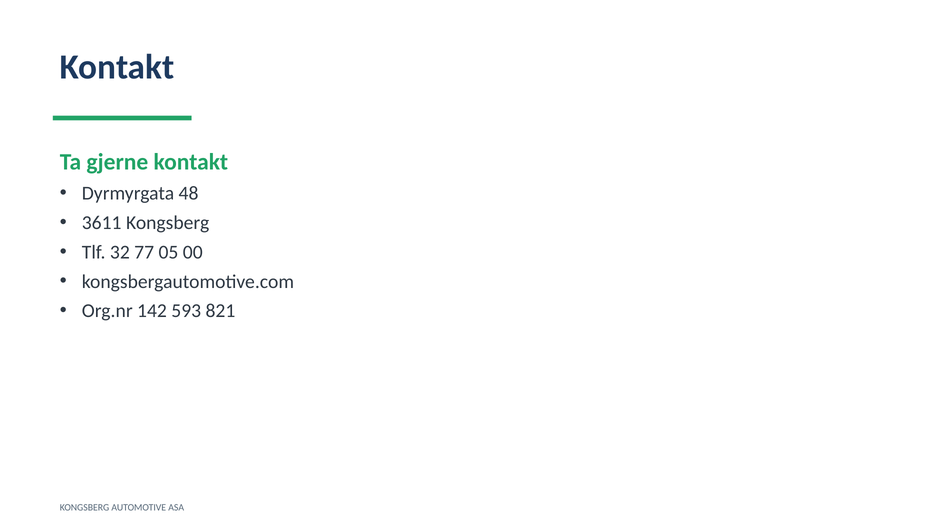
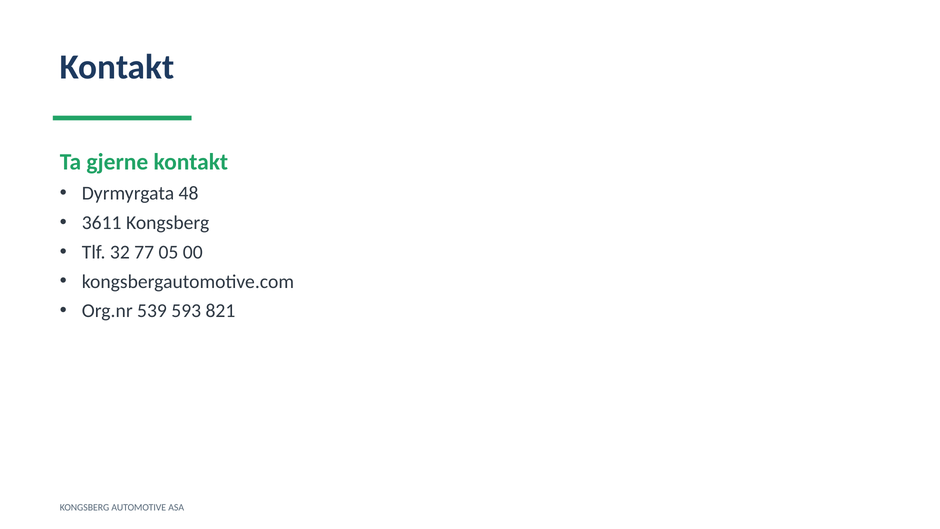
142: 142 -> 539 (152, 311)
